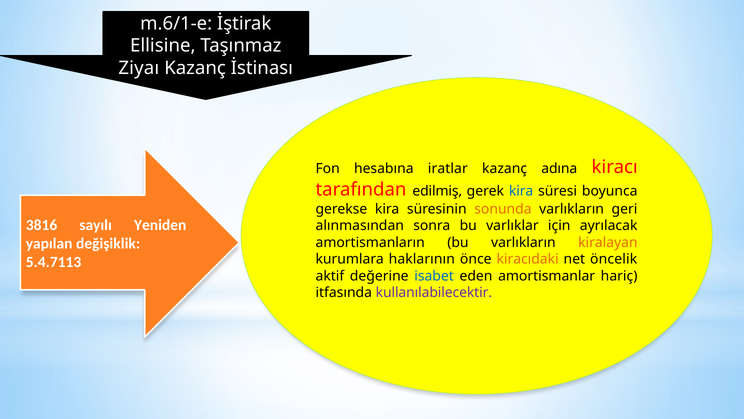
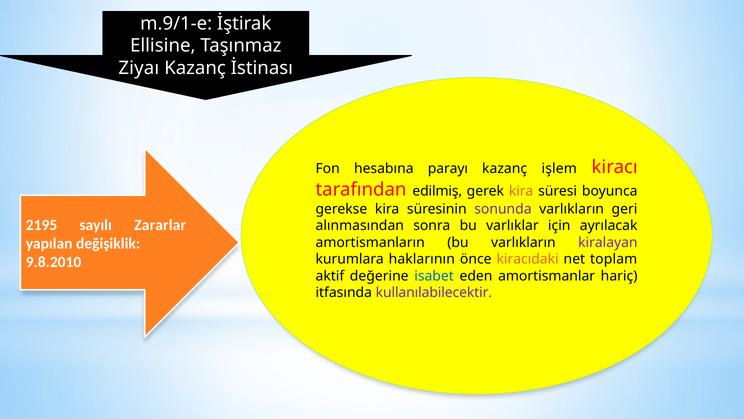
m.6/1-e: m.6/1-e -> m.9/1-e (176, 23)
iratlar: iratlar -> parayı (448, 169)
adına: adına -> işlem (559, 169)
kira colour: blue -> orange (521, 191)
sonunda colour: orange -> purple (503, 209)
3816: 3816 -> 2195 (42, 225)
Yeniden: Yeniden -> Zararlar (160, 225)
kiralayan colour: orange -> purple (608, 242)
öncelik: öncelik -> toplam (614, 259)
5.4.7113: 5.4.7113 -> 9.8.2010 (54, 262)
